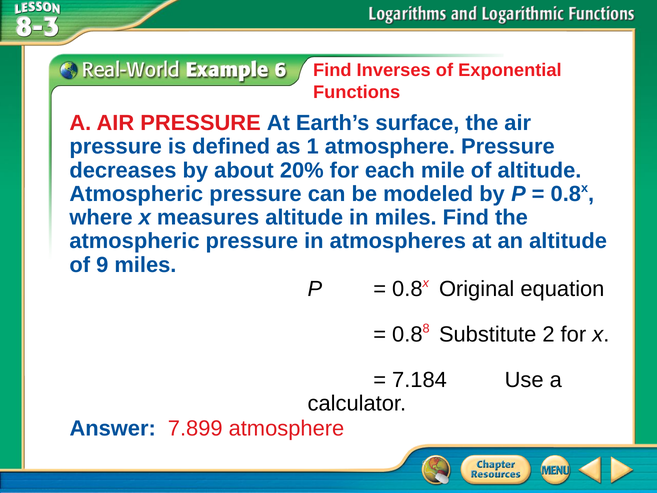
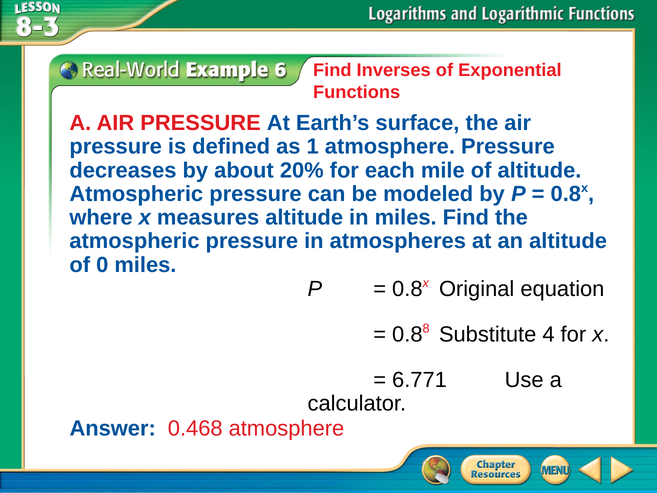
9: 9 -> 0 (102, 265)
2: 2 -> 4 (549, 334)
7.184: 7.184 -> 6.771 (420, 380)
7.899: 7.899 -> 0.468 (195, 428)
